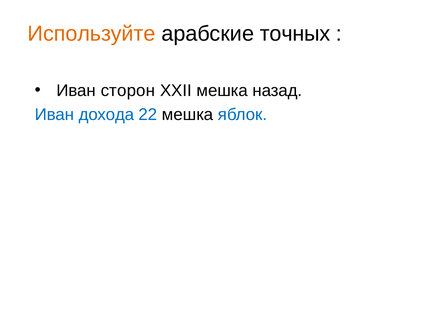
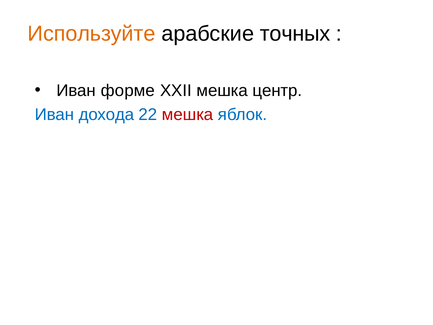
сторон: сторон -> форме (128, 91)
назад: назад -> центр (277, 91)
мешка colour: black -> red (187, 114)
